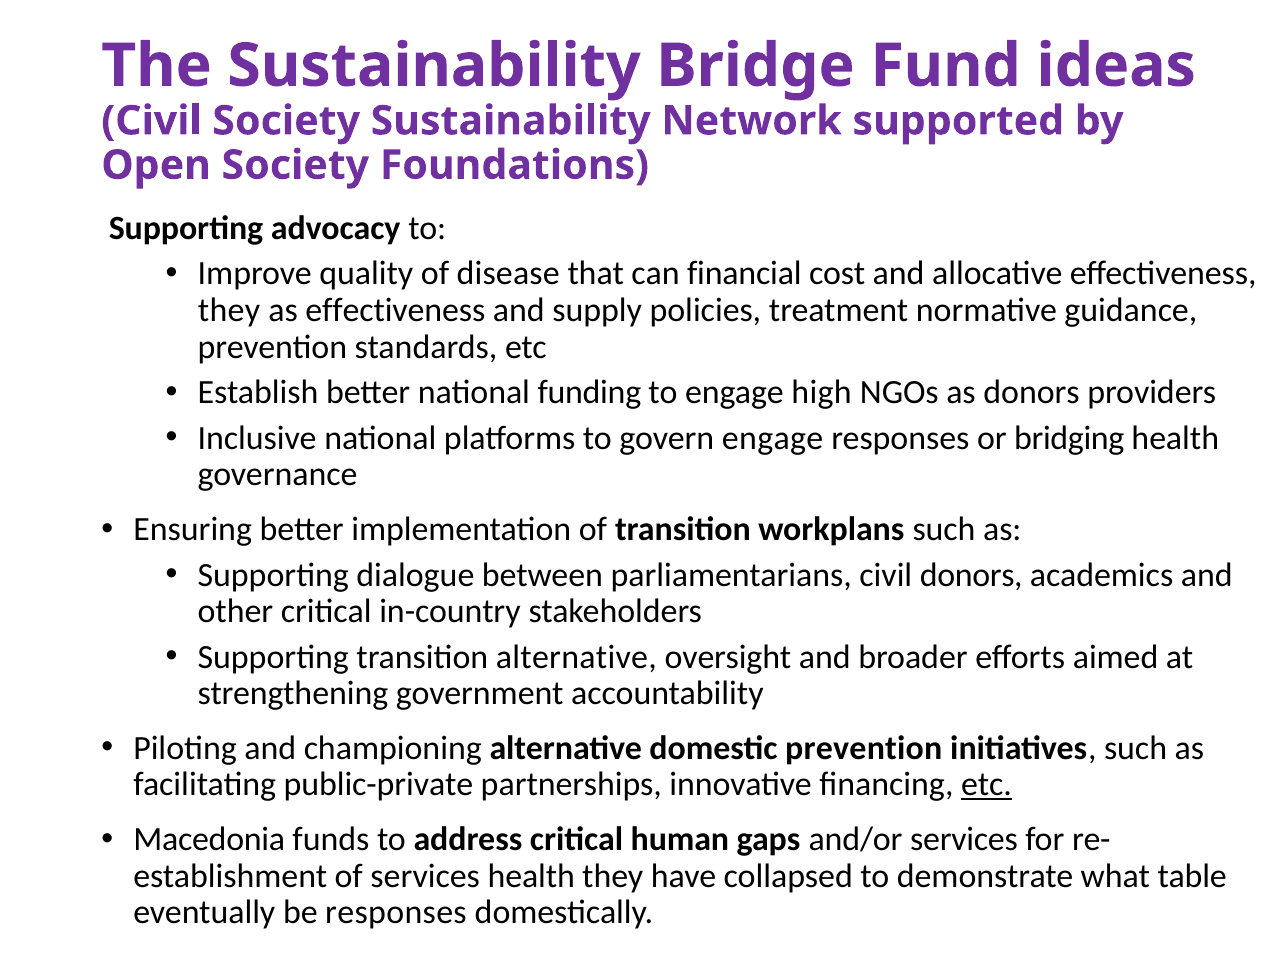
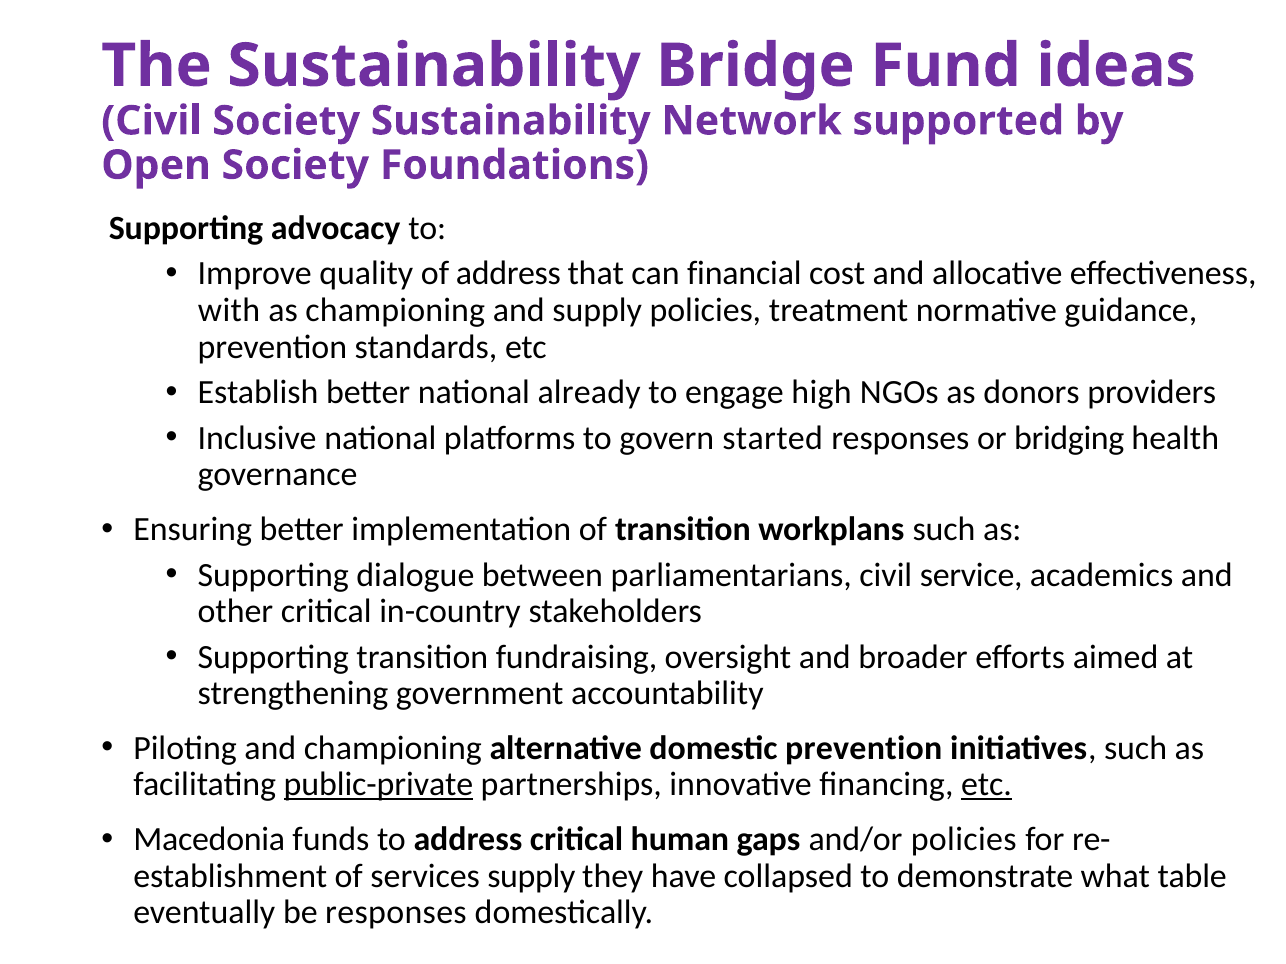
of disease: disease -> address (508, 274)
they: they -> with (229, 311)
as effectiveness: effectiveness -> championing (395, 311)
funding: funding -> already (589, 393)
govern engage: engage -> started (773, 438)
civil donors: donors -> service (971, 575)
transition alternative: alternative -> fundraising (576, 657)
public-private underline: none -> present (379, 785)
and/or services: services -> policies (964, 840)
services health: health -> supply (531, 876)
